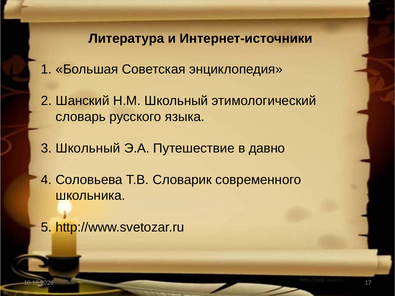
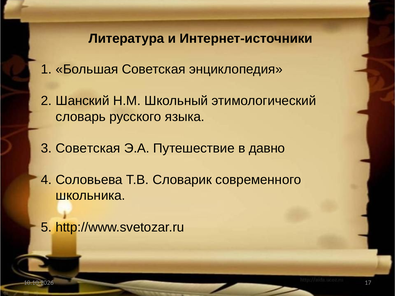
3 Школьный: Школьный -> Советская (88, 148)
